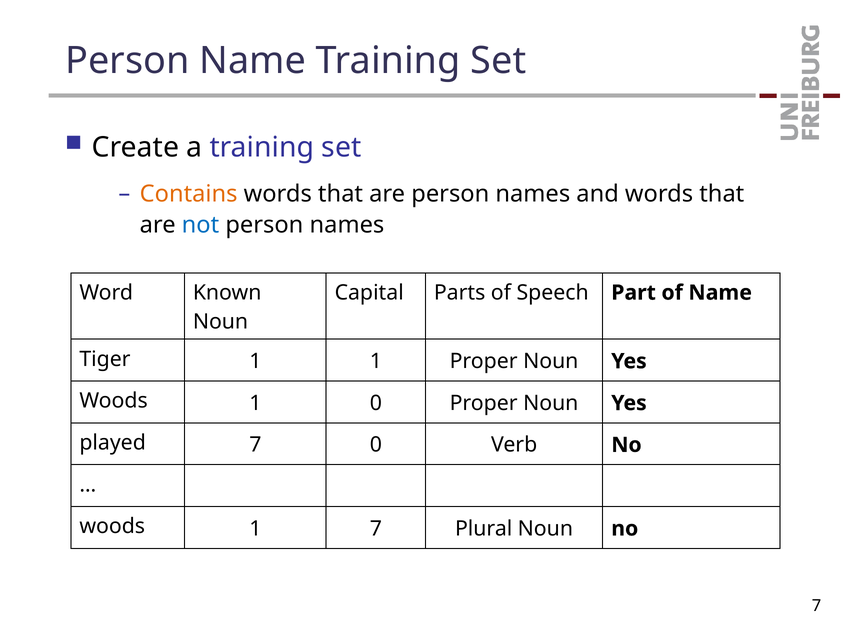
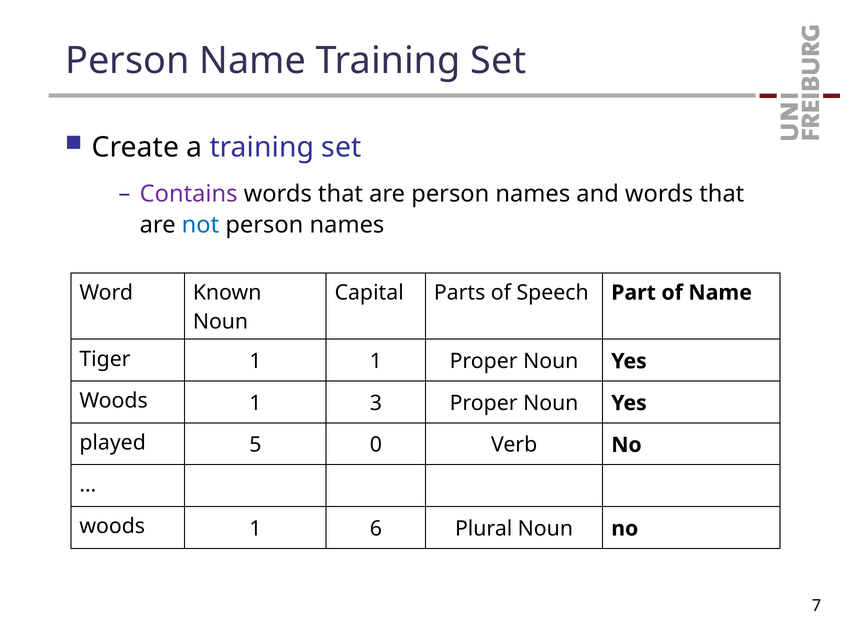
Contains colour: orange -> purple (189, 194)
1 0: 0 -> 3 (376, 403)
played 7: 7 -> 5 (255, 445)
1 7: 7 -> 6 (376, 529)
